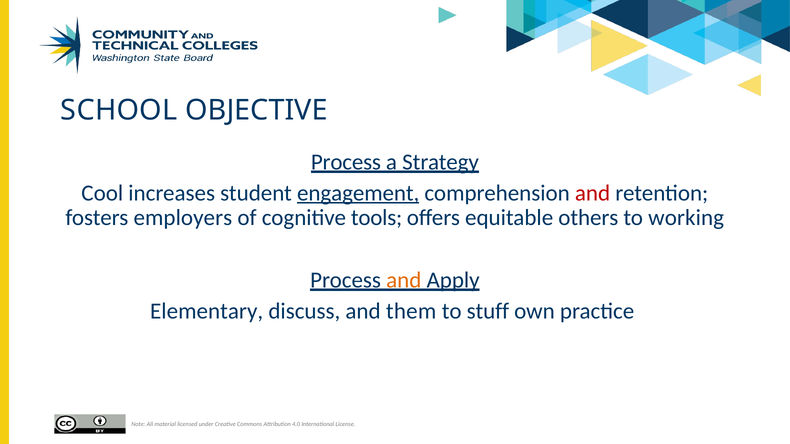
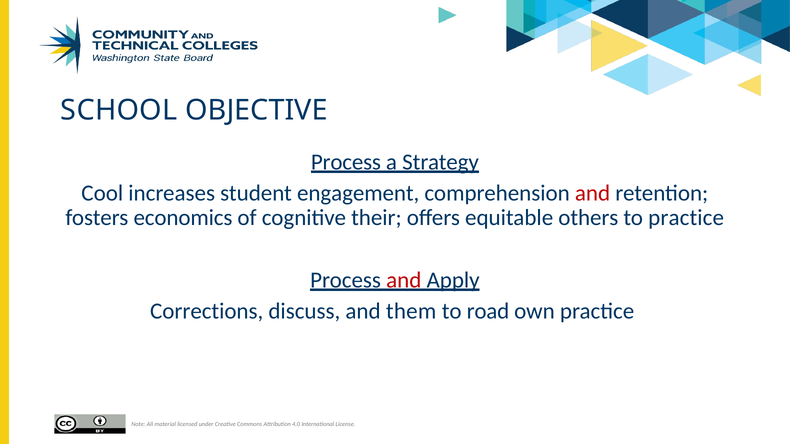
engagement underline: present -> none (358, 193)
employers: employers -> economics (183, 218)
tools: tools -> their (376, 218)
to working: working -> practice (686, 218)
and colour: orange -> red (404, 280)
Elementary: Elementary -> Corrections (207, 311)
stuff: stuff -> road (488, 311)
